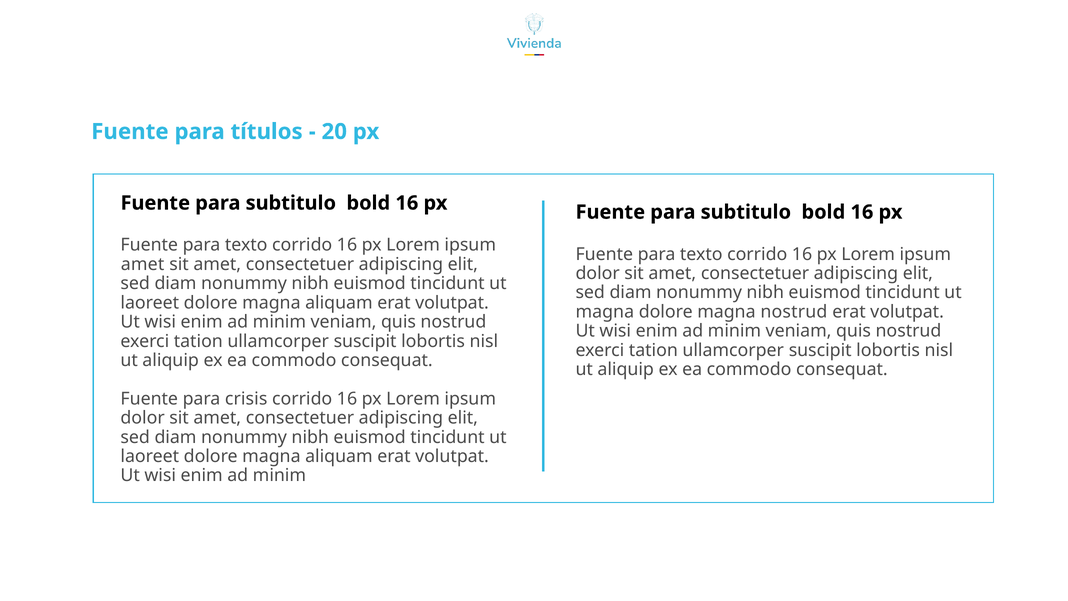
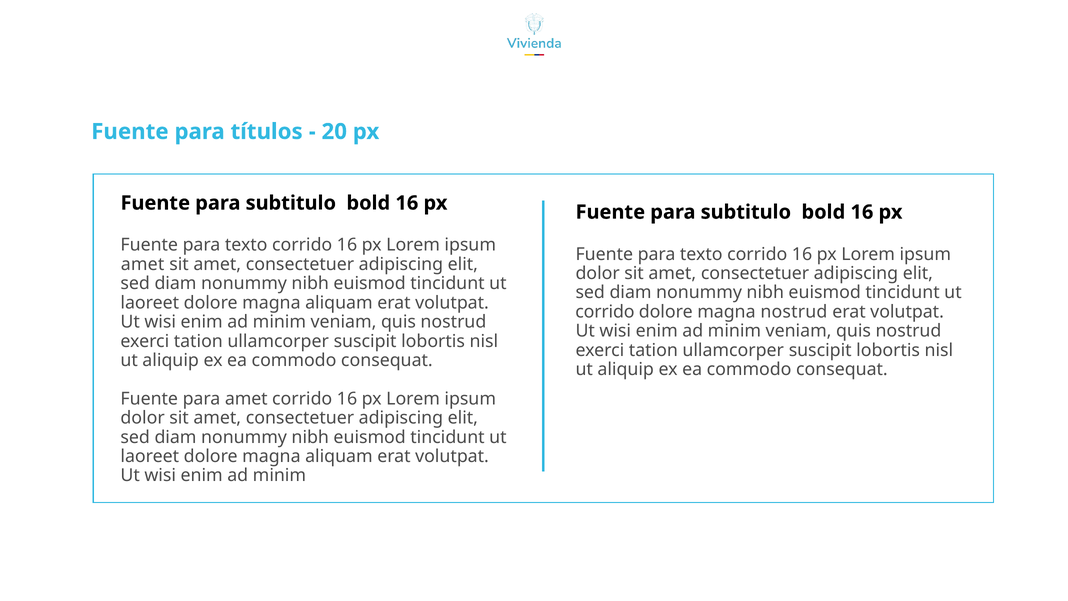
magna: magna -> corrido (605, 312)
para crisis: crisis -> amet (246, 399)
